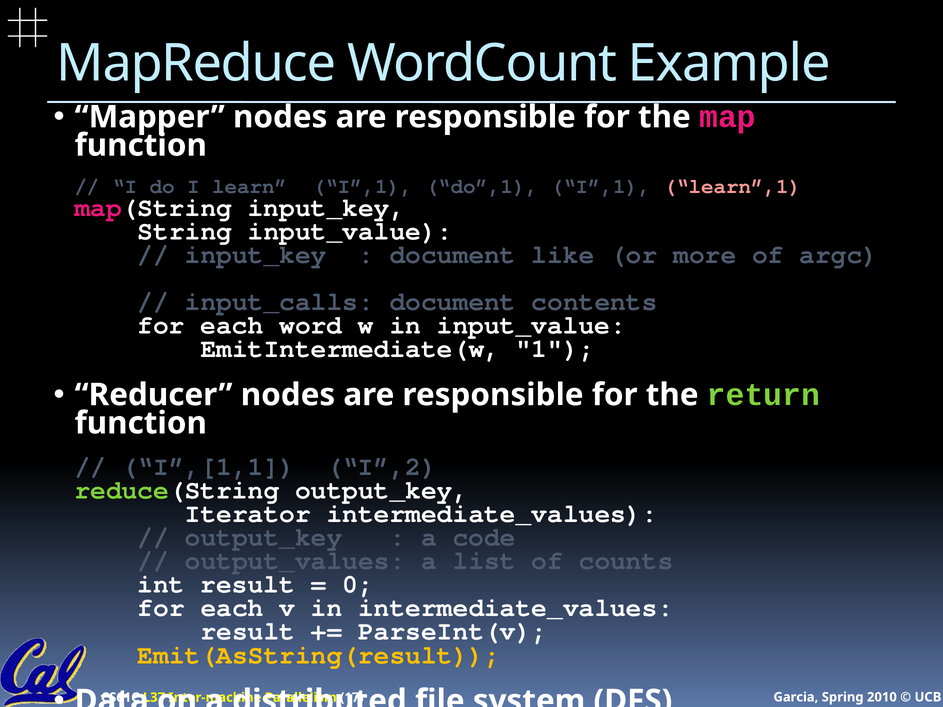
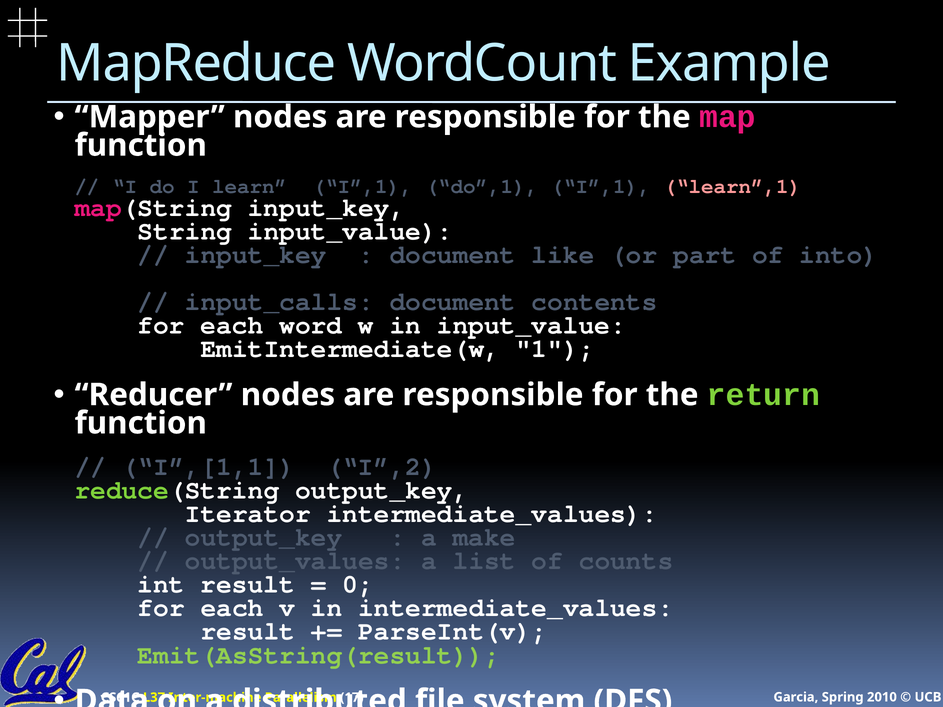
more: more -> part (705, 255)
argc: argc -> into (839, 255)
code: code -> make (484, 537)
Emit(AsString(result colour: yellow -> light green (319, 655)
